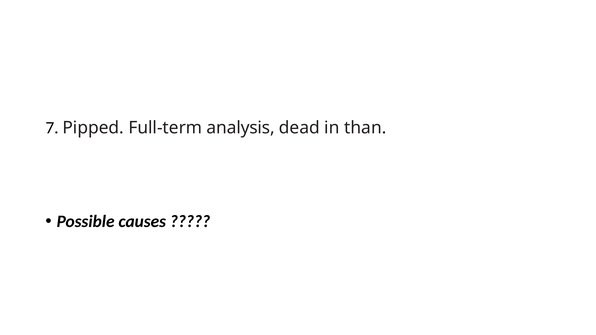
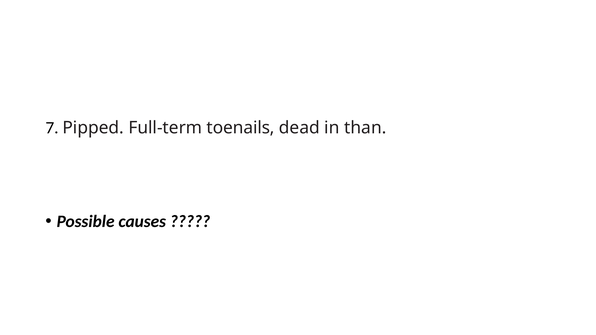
analysis: analysis -> toenails (241, 128)
